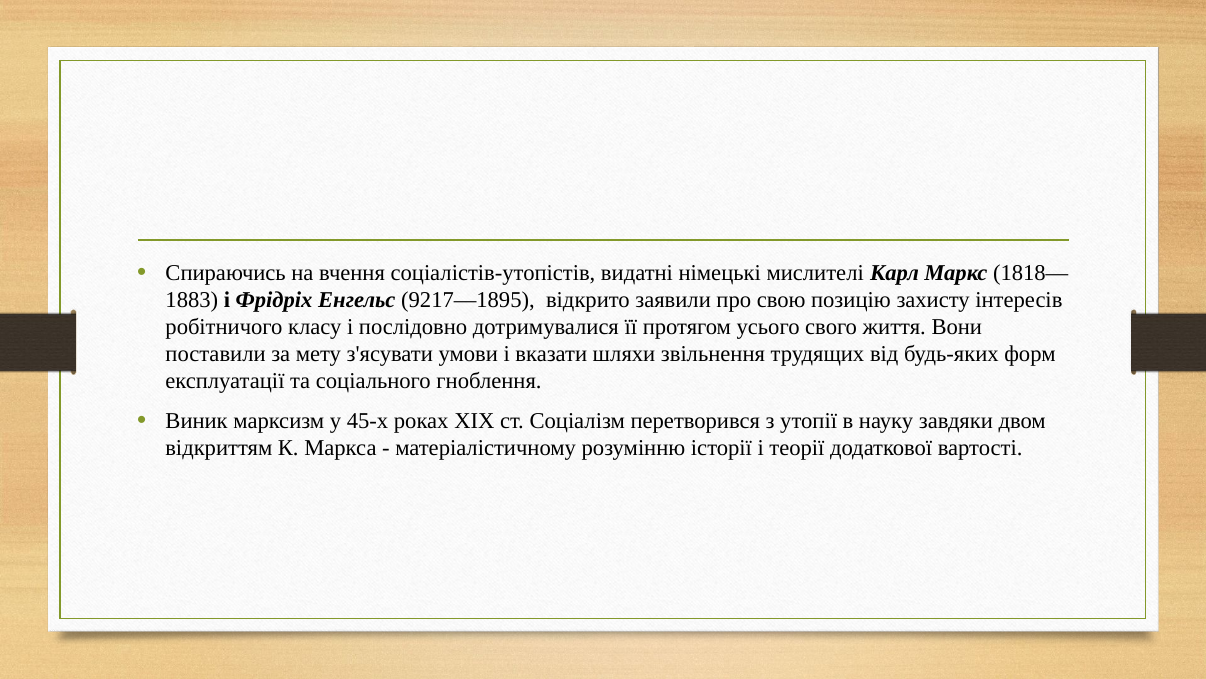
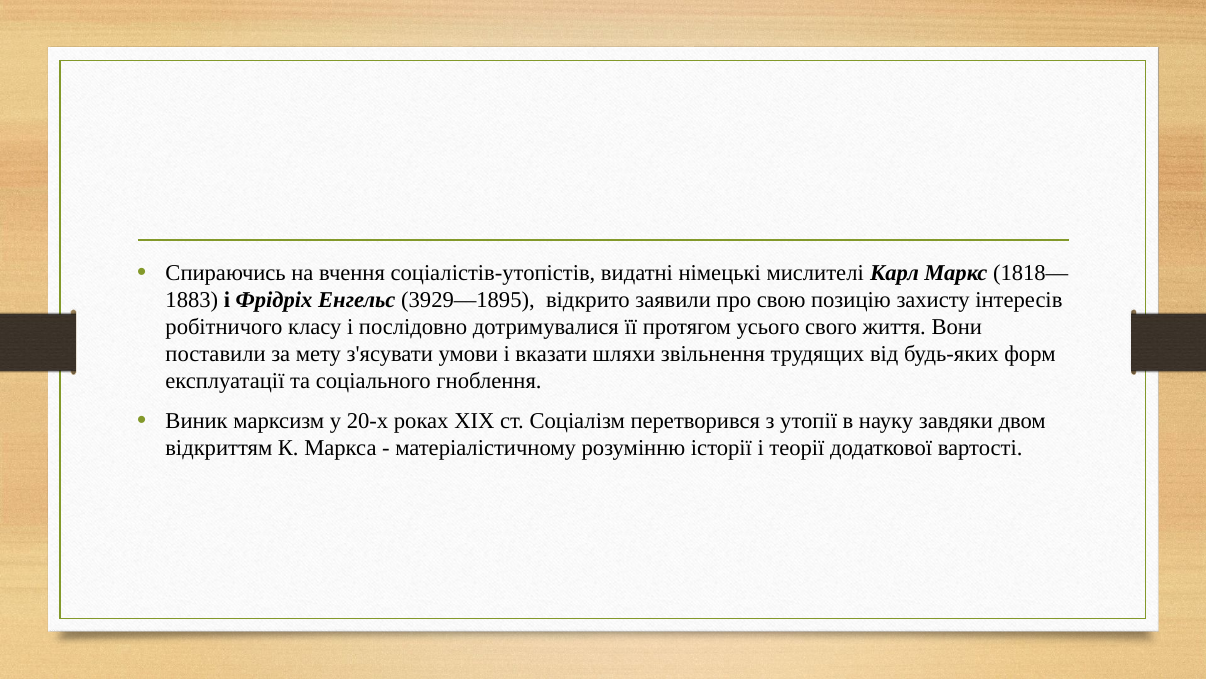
9217—1895: 9217—1895 -> 3929—1895 (468, 300)
45-х: 45-х -> 20-х (368, 420)
